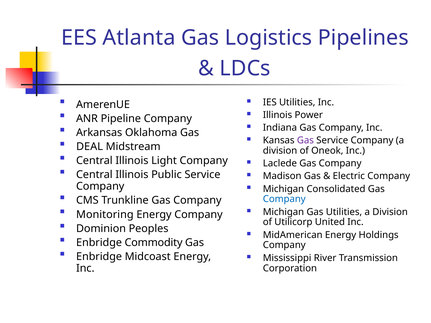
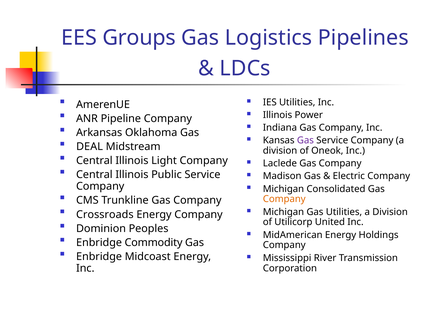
Atlanta: Atlanta -> Groups (139, 38)
Company colour: blue -> orange (284, 199)
Monitoring: Monitoring -> Crossroads (105, 215)
